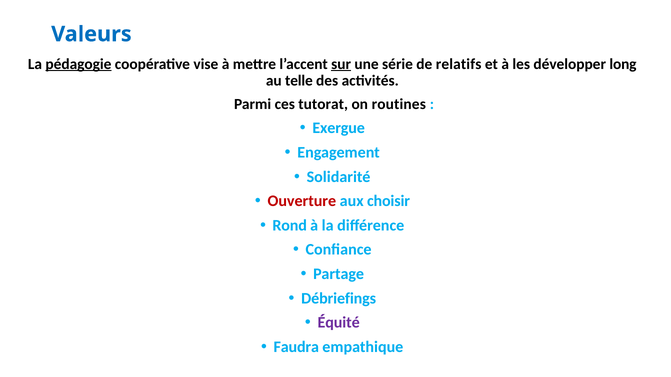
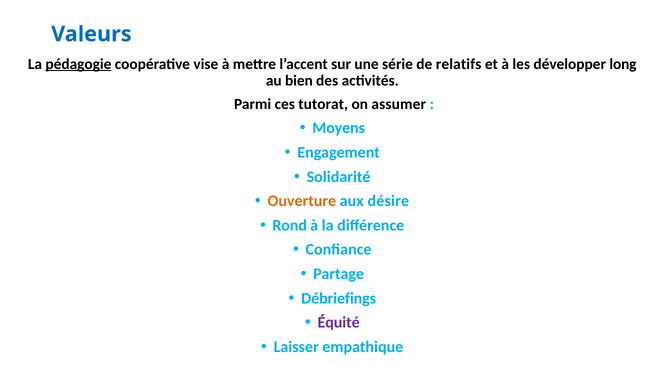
sur underline: present -> none (341, 64)
telle: telle -> bien (299, 81)
routines: routines -> assumer (399, 104)
Exergue: Exergue -> Moyens (339, 128)
Ouverture colour: red -> orange (302, 201)
choisir: choisir -> désire (388, 201)
Faudra: Faudra -> Laisser (296, 347)
